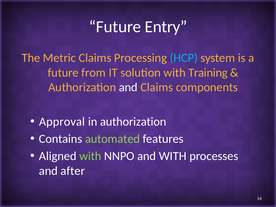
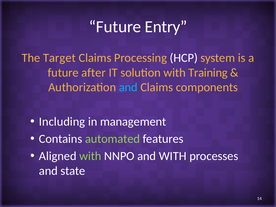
Metric: Metric -> Target (59, 58)
HCP colour: light blue -> white (184, 58)
from: from -> after (94, 73)
and colour: white -> light blue (128, 87)
Approval: Approval -> Including (62, 122)
in authorization: authorization -> management (133, 122)
after: after -> state (73, 171)
